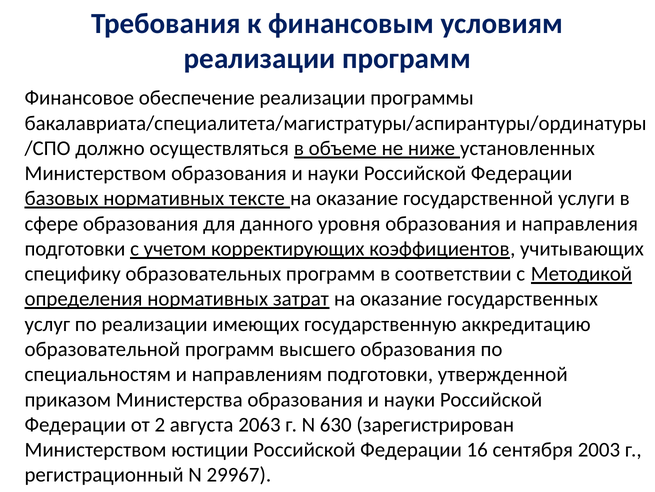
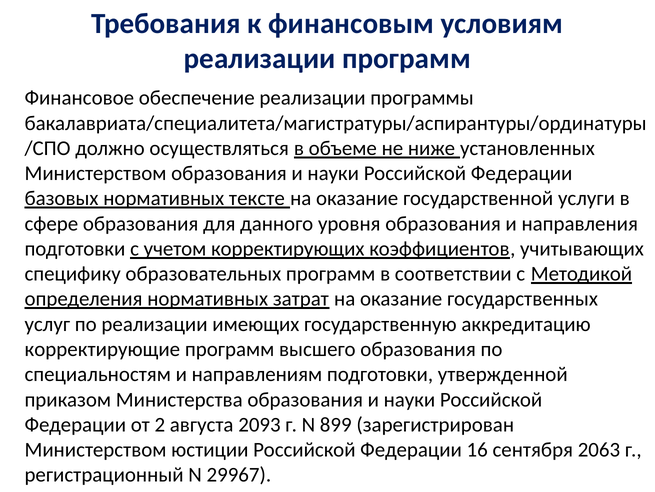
образовательной: образовательной -> корректирующие (102, 349)
2063: 2063 -> 2093 (259, 424)
630: 630 -> 899 (336, 424)
2003: 2003 -> 2063 (599, 449)
